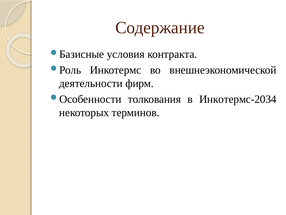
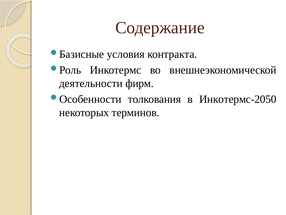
Инкотермс-2034: Инкотермс-2034 -> Инкотермс-2050 (238, 99)
